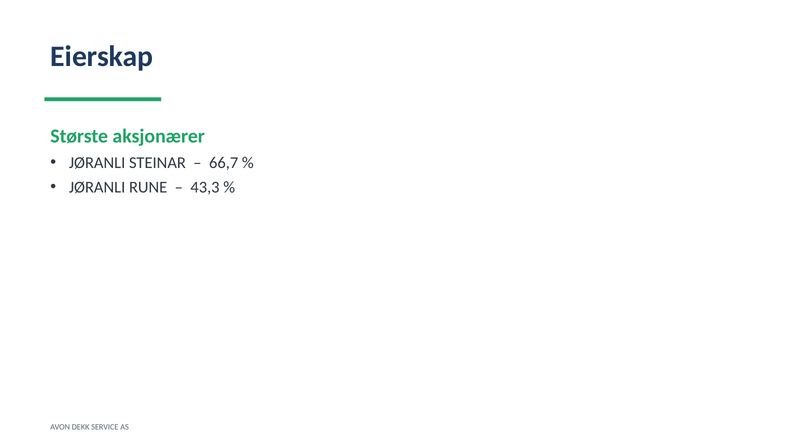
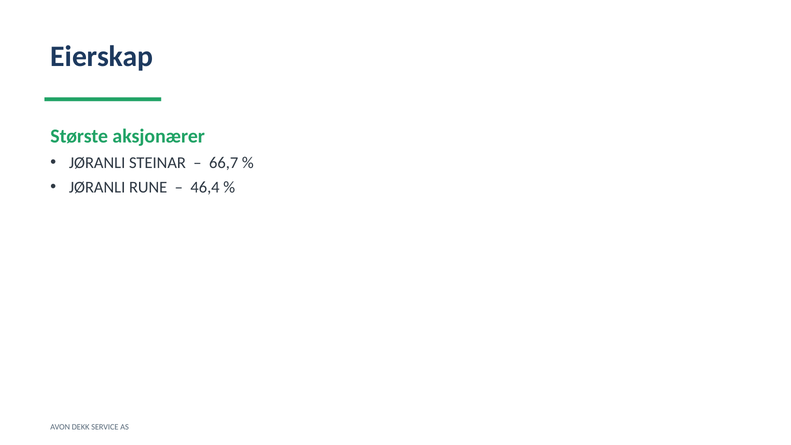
43,3: 43,3 -> 46,4 (205, 187)
